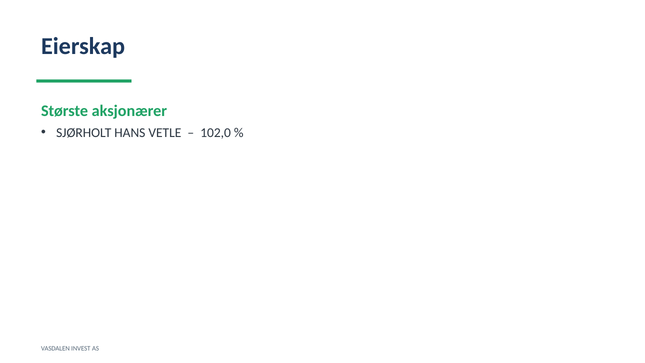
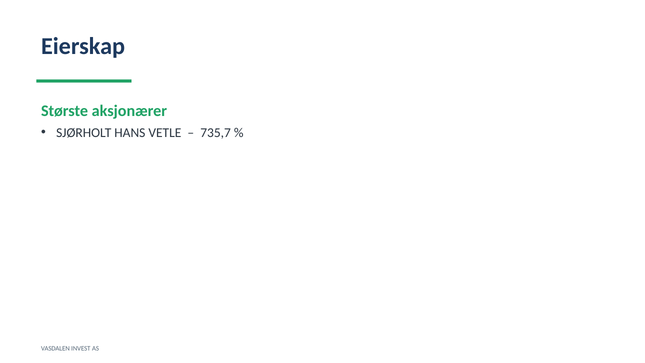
102,0: 102,0 -> 735,7 (216, 133)
